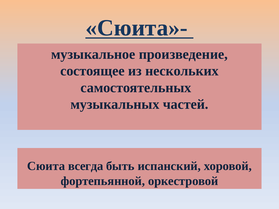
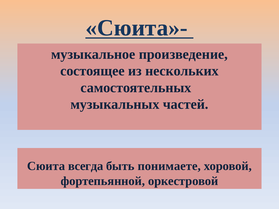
испанский: испанский -> понимаете (169, 166)
